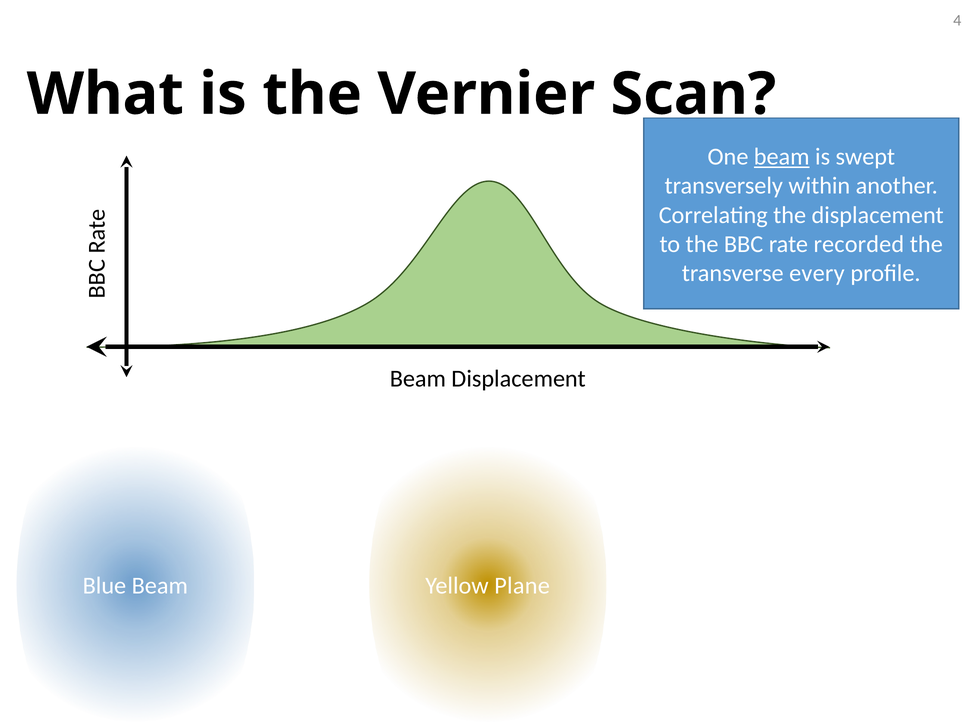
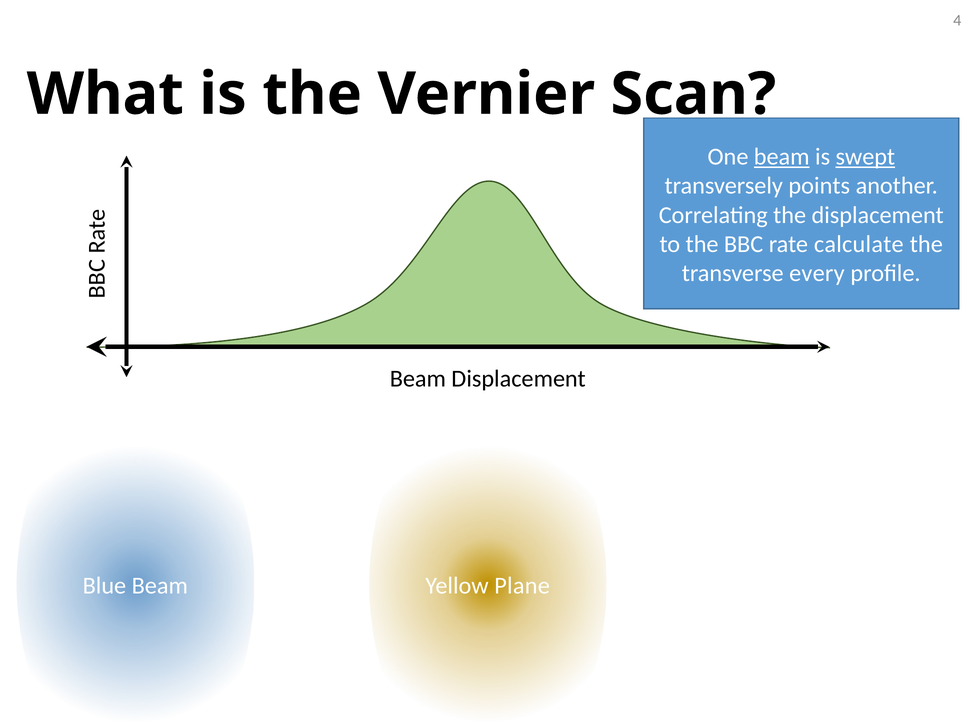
swept underline: none -> present (865, 157)
within: within -> points (819, 186)
recorded: recorded -> calculate (859, 244)
